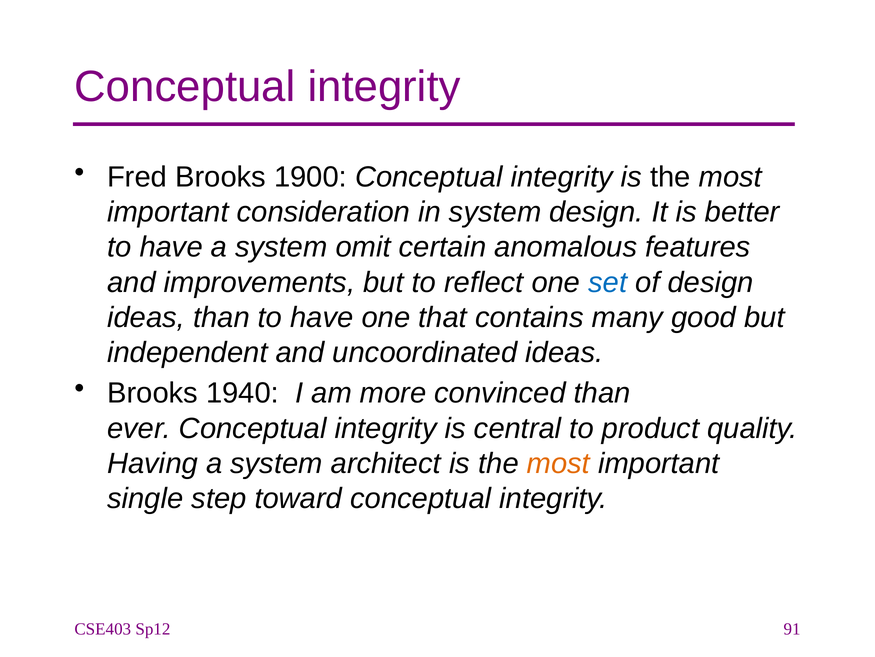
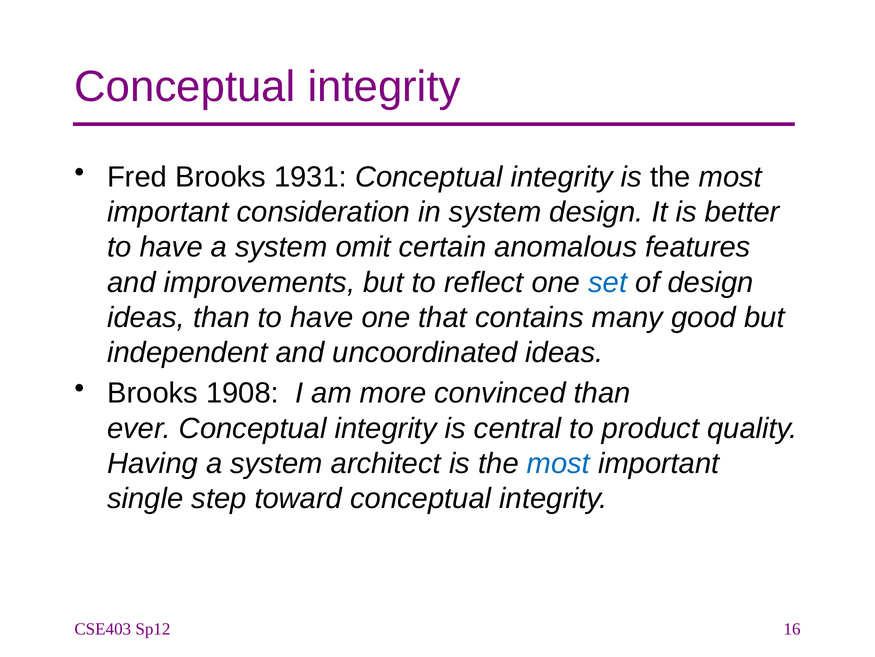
1900: 1900 -> 1931 (310, 177)
1940: 1940 -> 1908 (242, 393)
most colour: orange -> blue (558, 463)
91: 91 -> 16 (792, 628)
